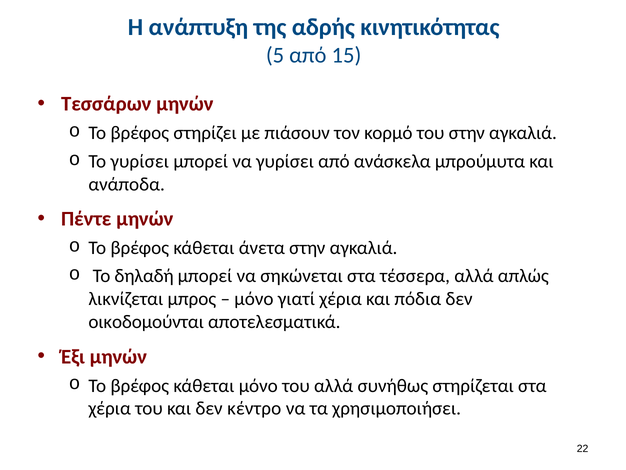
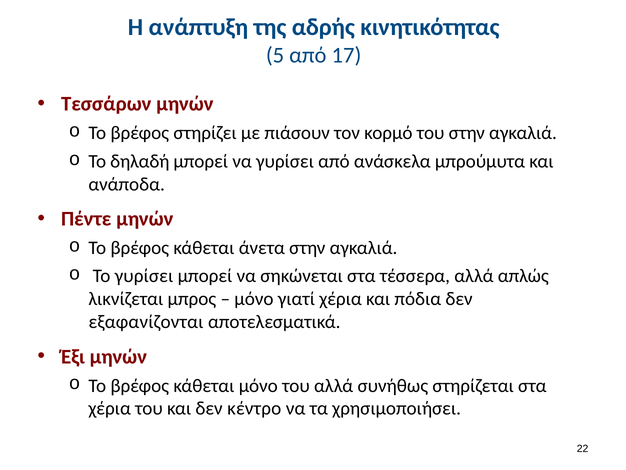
15: 15 -> 17 (346, 55)
Το γυρίσει: γυρίσει -> δηλαδή (140, 161)
Το δηλαδή: δηλαδή -> γυρίσει (144, 276)
οικοδομούνται: οικοδομούνται -> εξαφανίζονται (146, 322)
